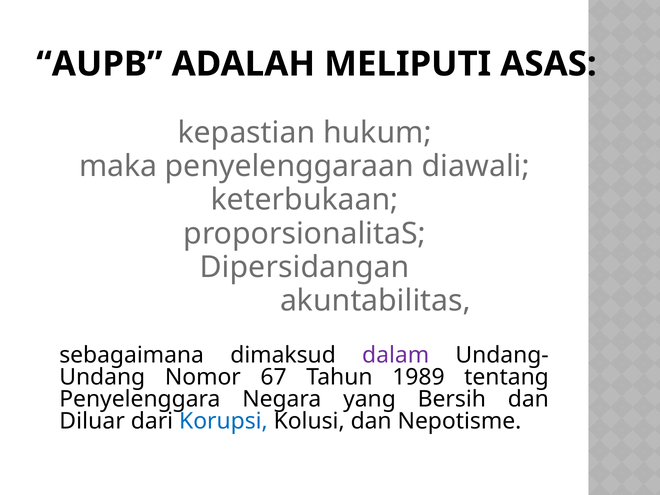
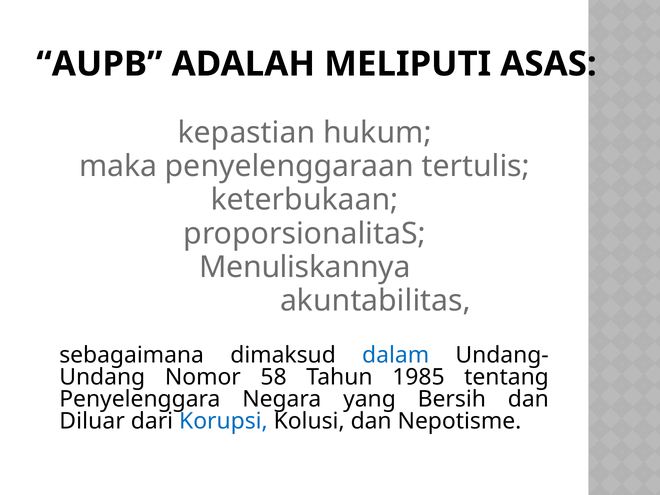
diawali: diawali -> tertulis (476, 166)
Dipersidangan: Dipersidangan -> Menuliskannya (305, 267)
dalam colour: purple -> blue (396, 355)
67: 67 -> 58 (274, 377)
1989: 1989 -> 1985 (418, 377)
